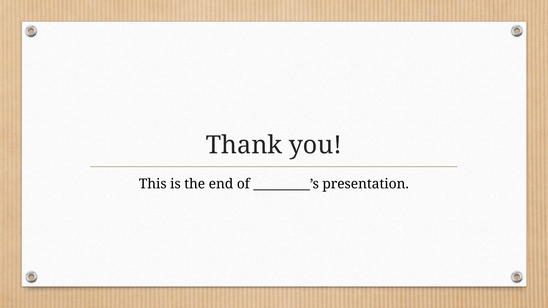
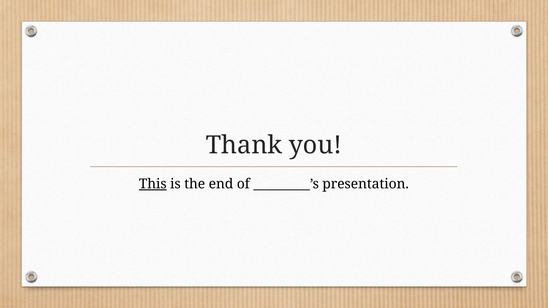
This underline: none -> present (153, 184)
